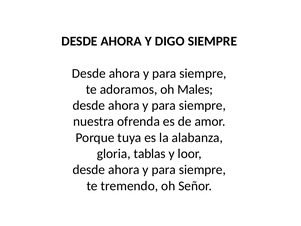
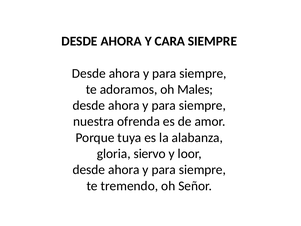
DIGO: DIGO -> CARA (170, 41)
tablas: tablas -> siervo (150, 154)
